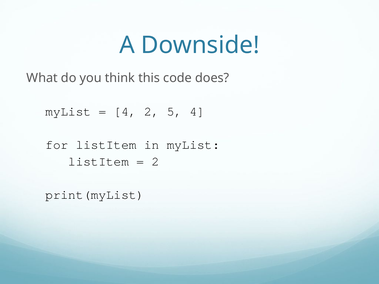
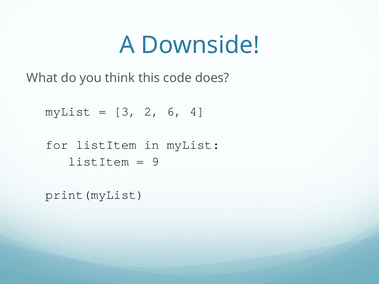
4: 4 -> 3 (125, 111)
5: 5 -> 6 (174, 111)
2: 2 -> 9 (155, 161)
